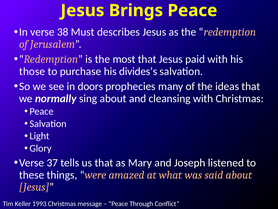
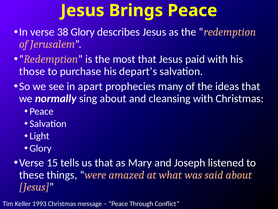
38 Must: Must -> Glory (83, 32)
divides’s: divides’s -> depart’s (138, 71)
doors: doors -> apart (90, 86)
37: 37 -> 15 (52, 162)
